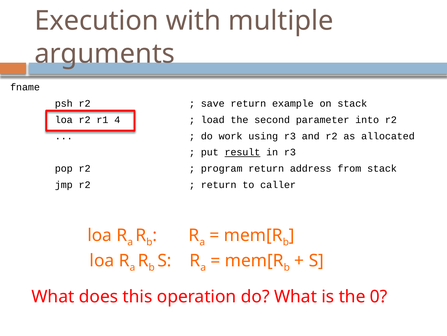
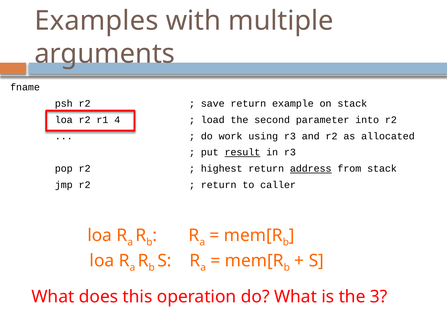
Execution: Execution -> Examples (96, 21)
program: program -> highest (222, 168)
address underline: none -> present (311, 168)
0: 0 -> 3 (379, 296)
